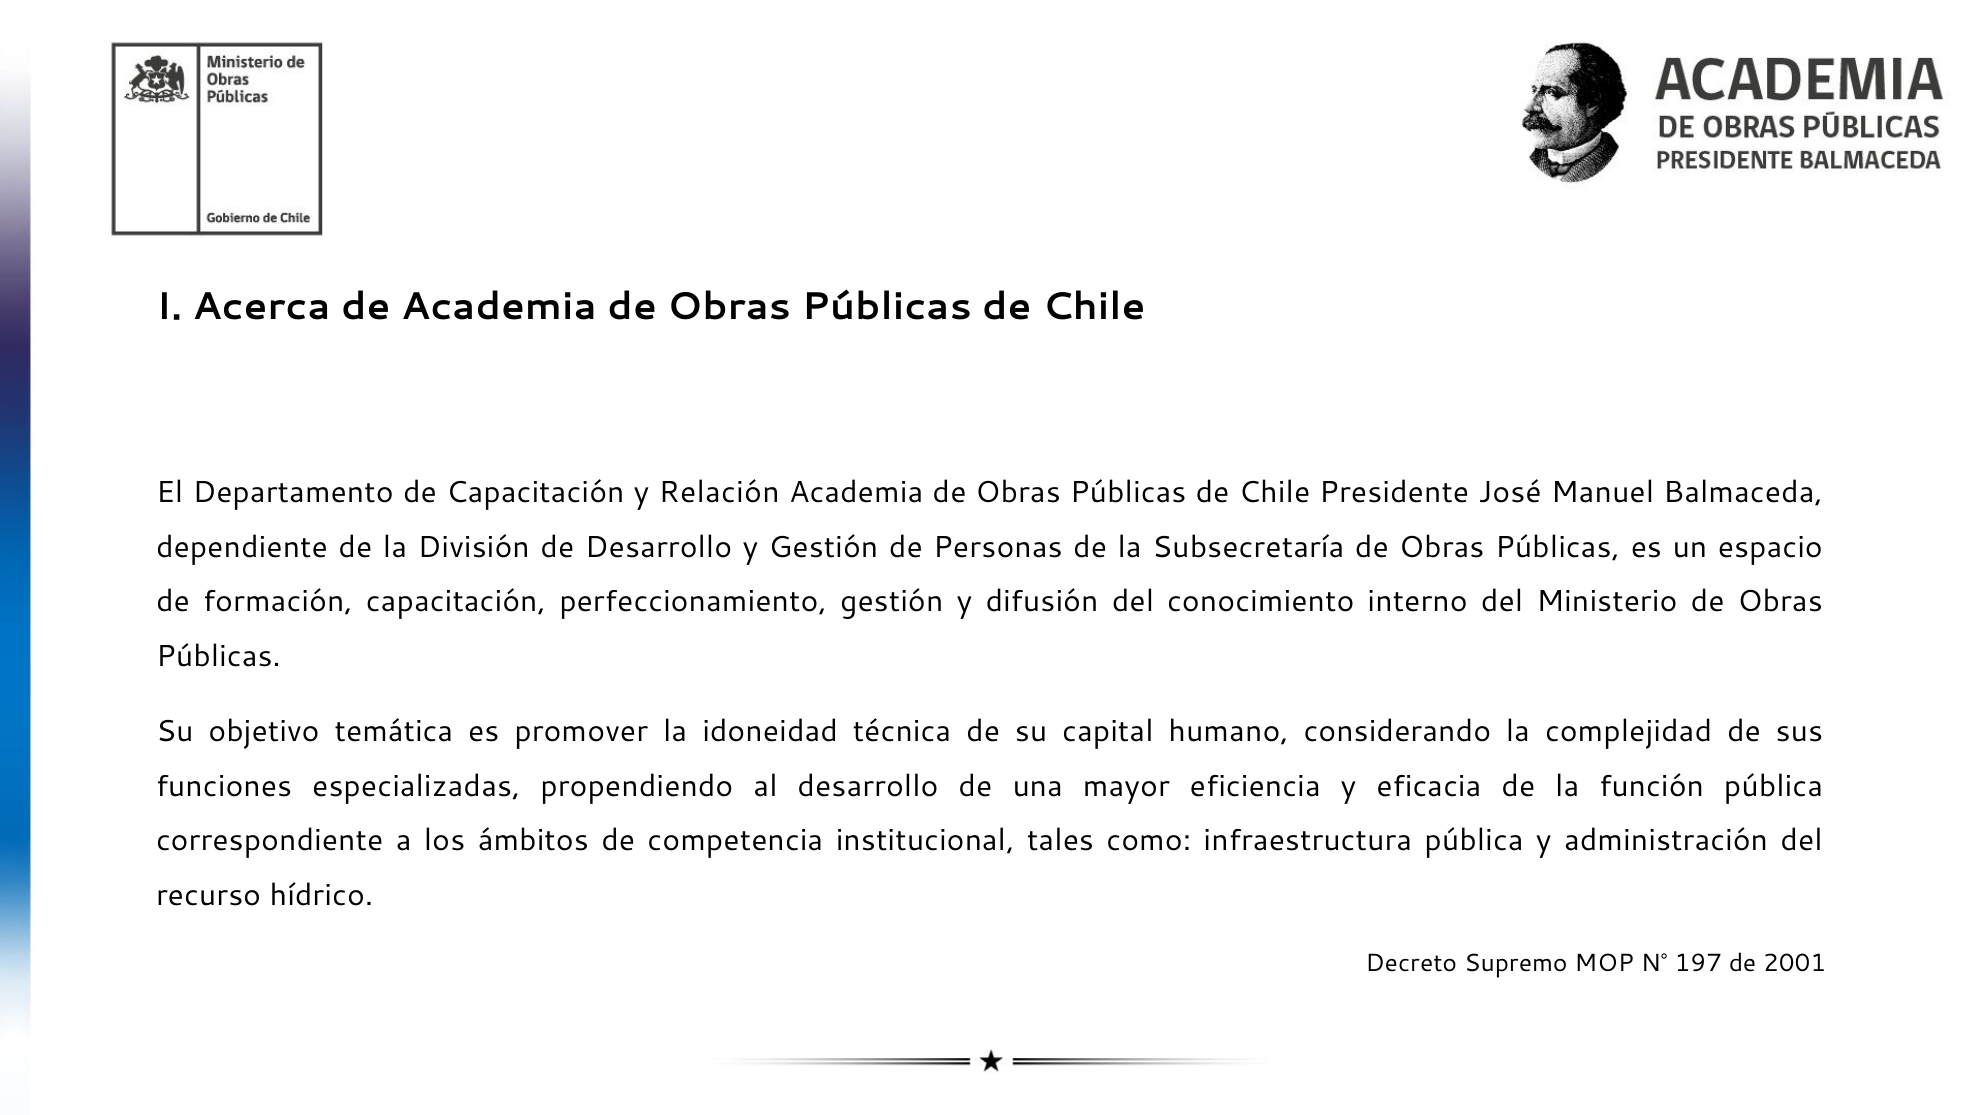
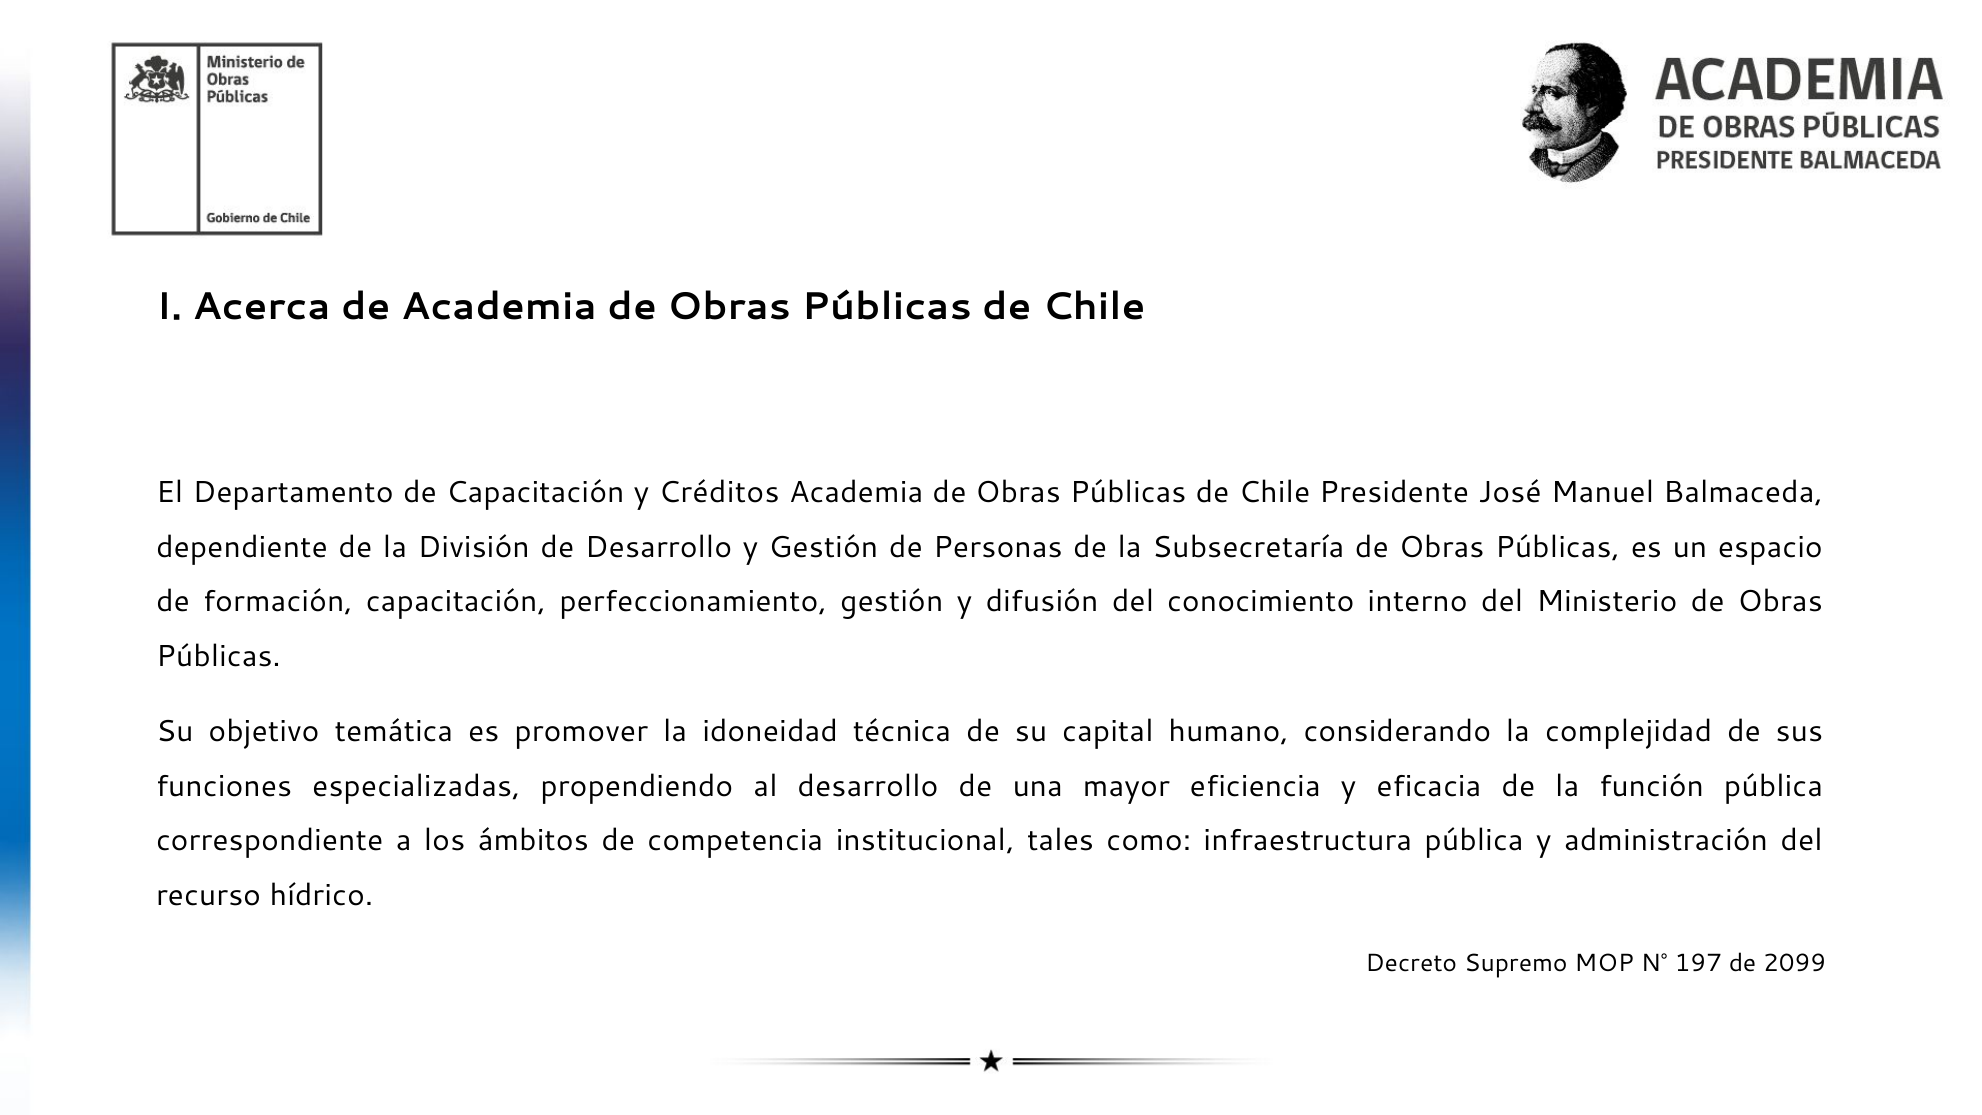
Relación: Relación -> Créditos (719, 493)
2001: 2001 -> 2099 (1795, 963)
